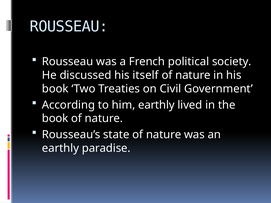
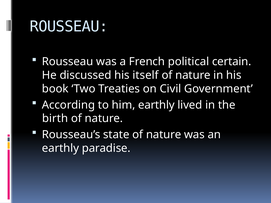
society: society -> certain (232, 62)
book: book -> birth (55, 119)
